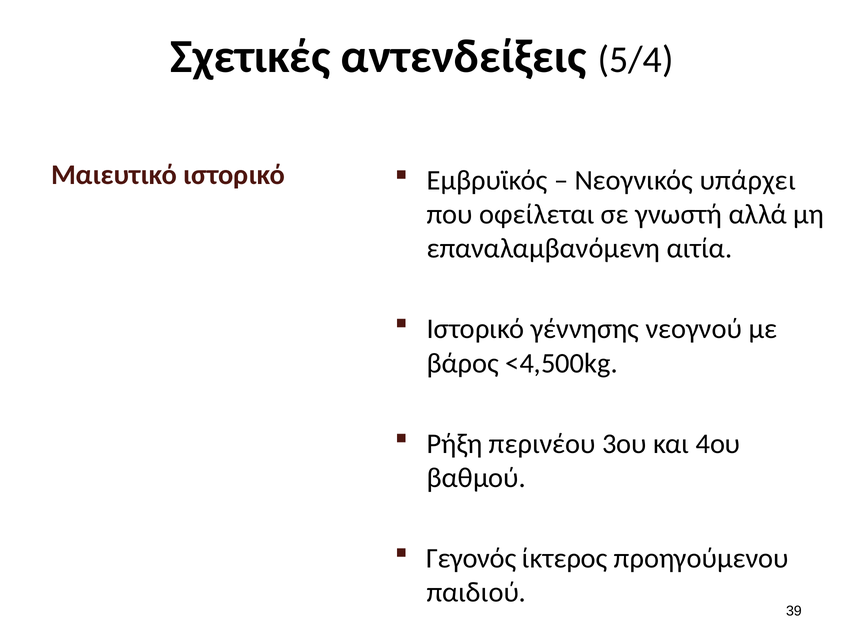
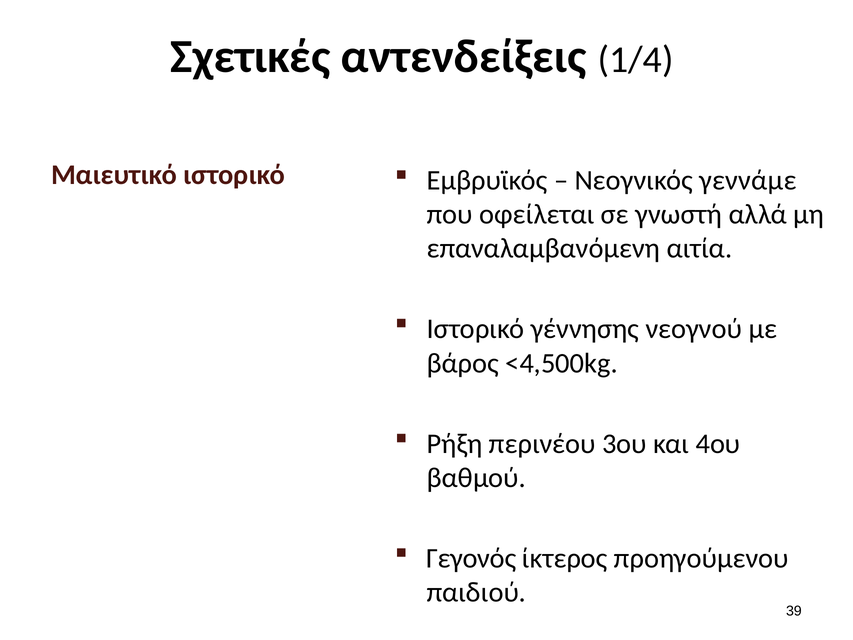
5/4: 5/4 -> 1/4 (636, 60)
υπάρχει: υπάρχει -> γεννάμε (748, 180)
